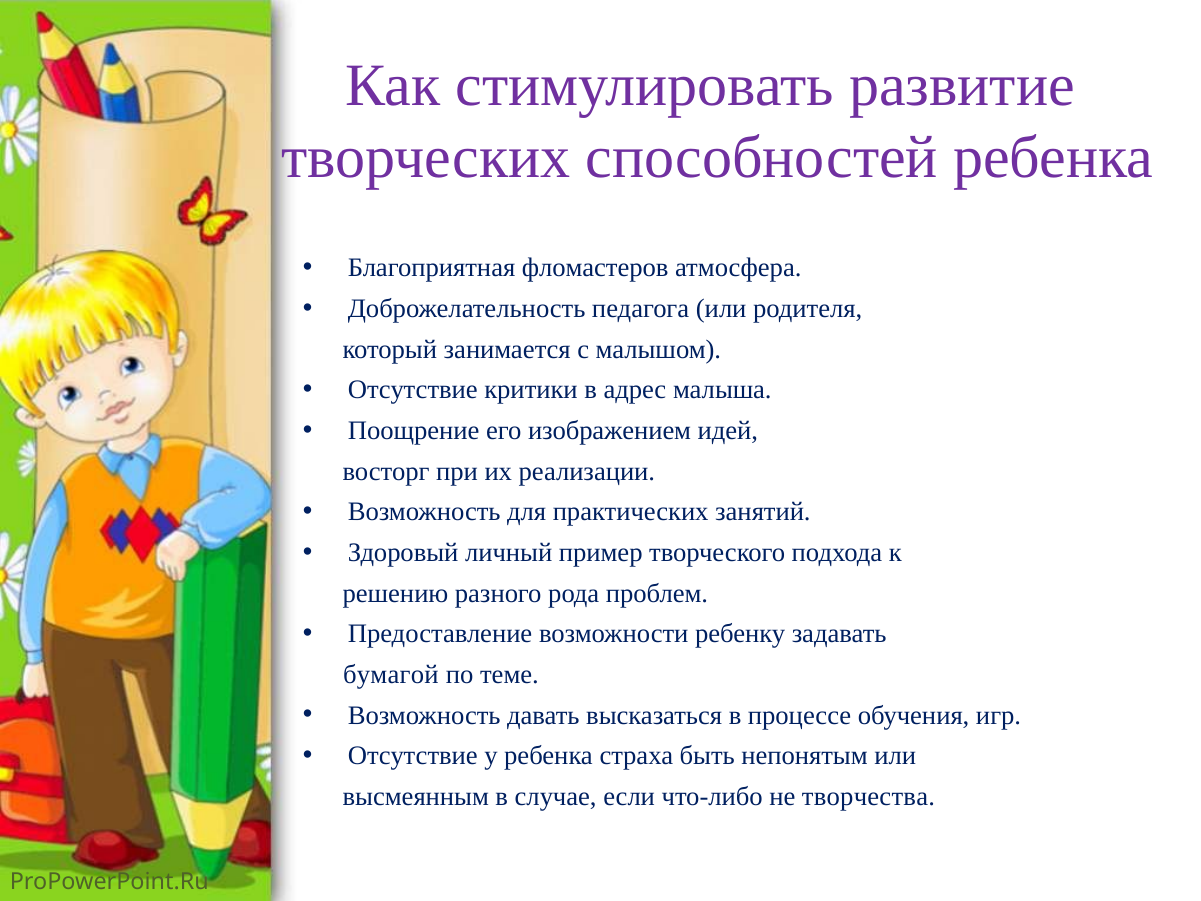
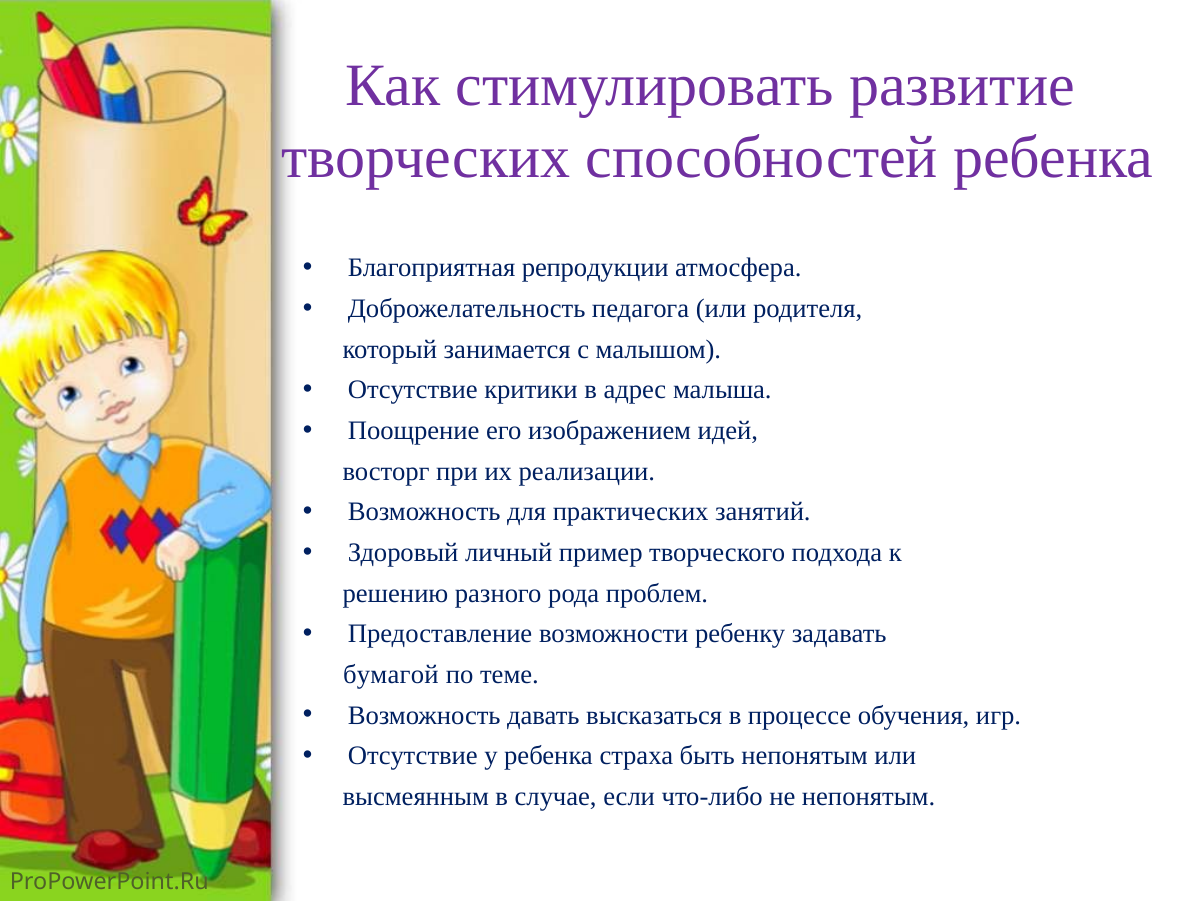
фломастеров: фломастеров -> репродукции (595, 268)
не творчества: творчества -> непонятым (869, 796)
